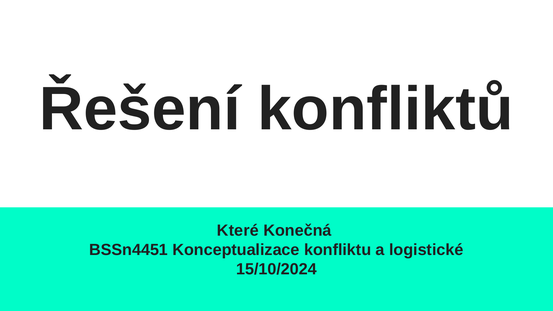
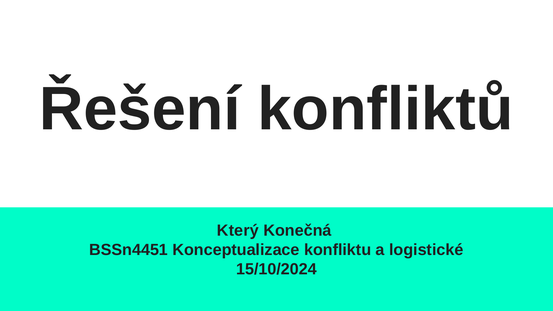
Které: Které -> Který (238, 231)
